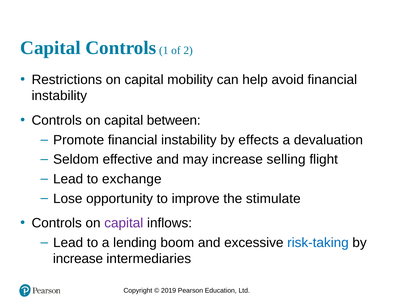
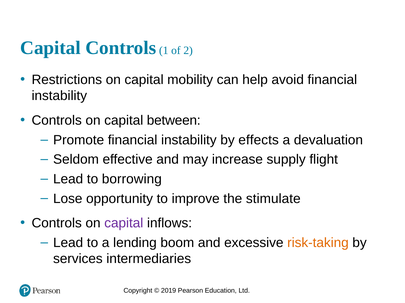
selling: selling -> supply (286, 160)
exchange: exchange -> borrowing (132, 179)
risk-taking colour: blue -> orange (318, 243)
increase: increase -> services (78, 259)
